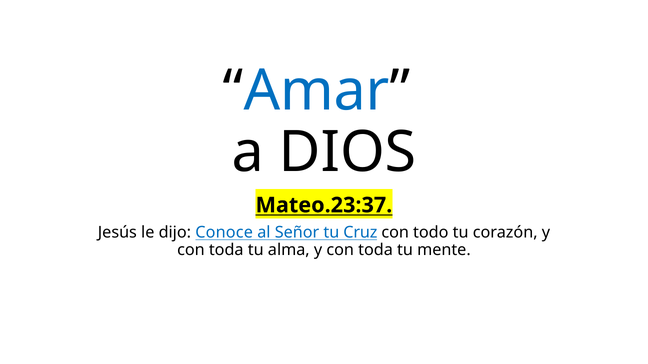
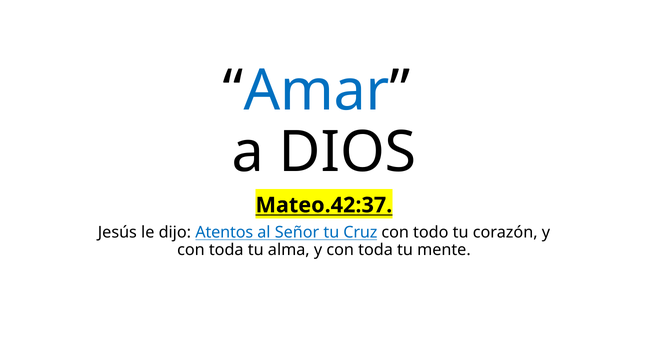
Mateo.23:37: Mateo.23:37 -> Mateo.42:37 (324, 205)
Conoce: Conoce -> Atentos (224, 233)
